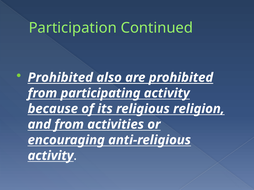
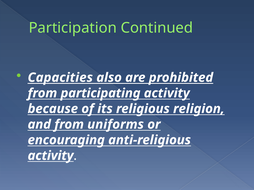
Prohibited: Prohibited -> Capacities (60, 78)
activities: activities -> uniforms (116, 125)
